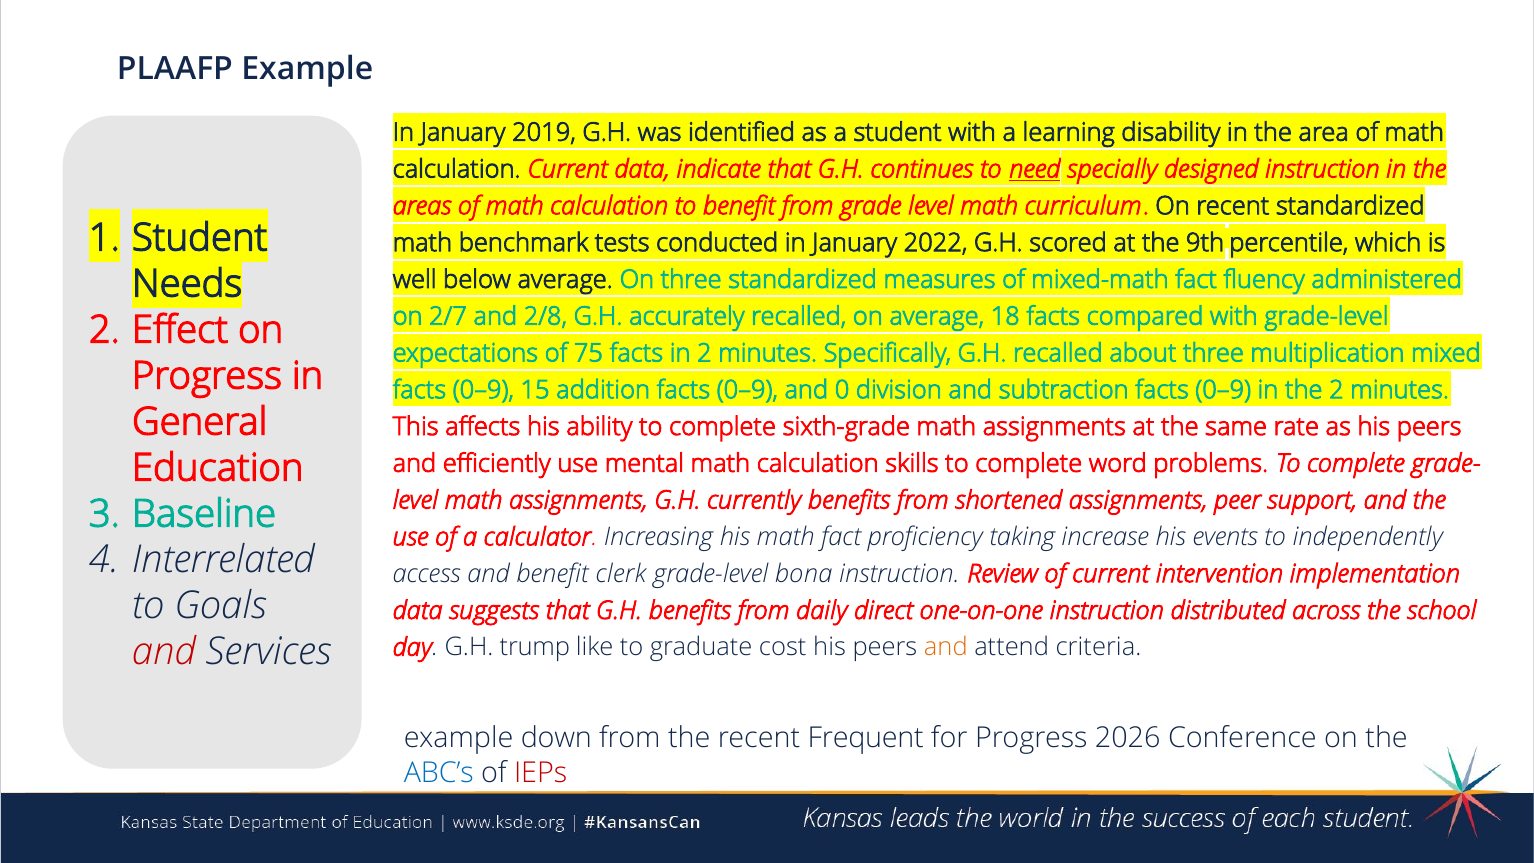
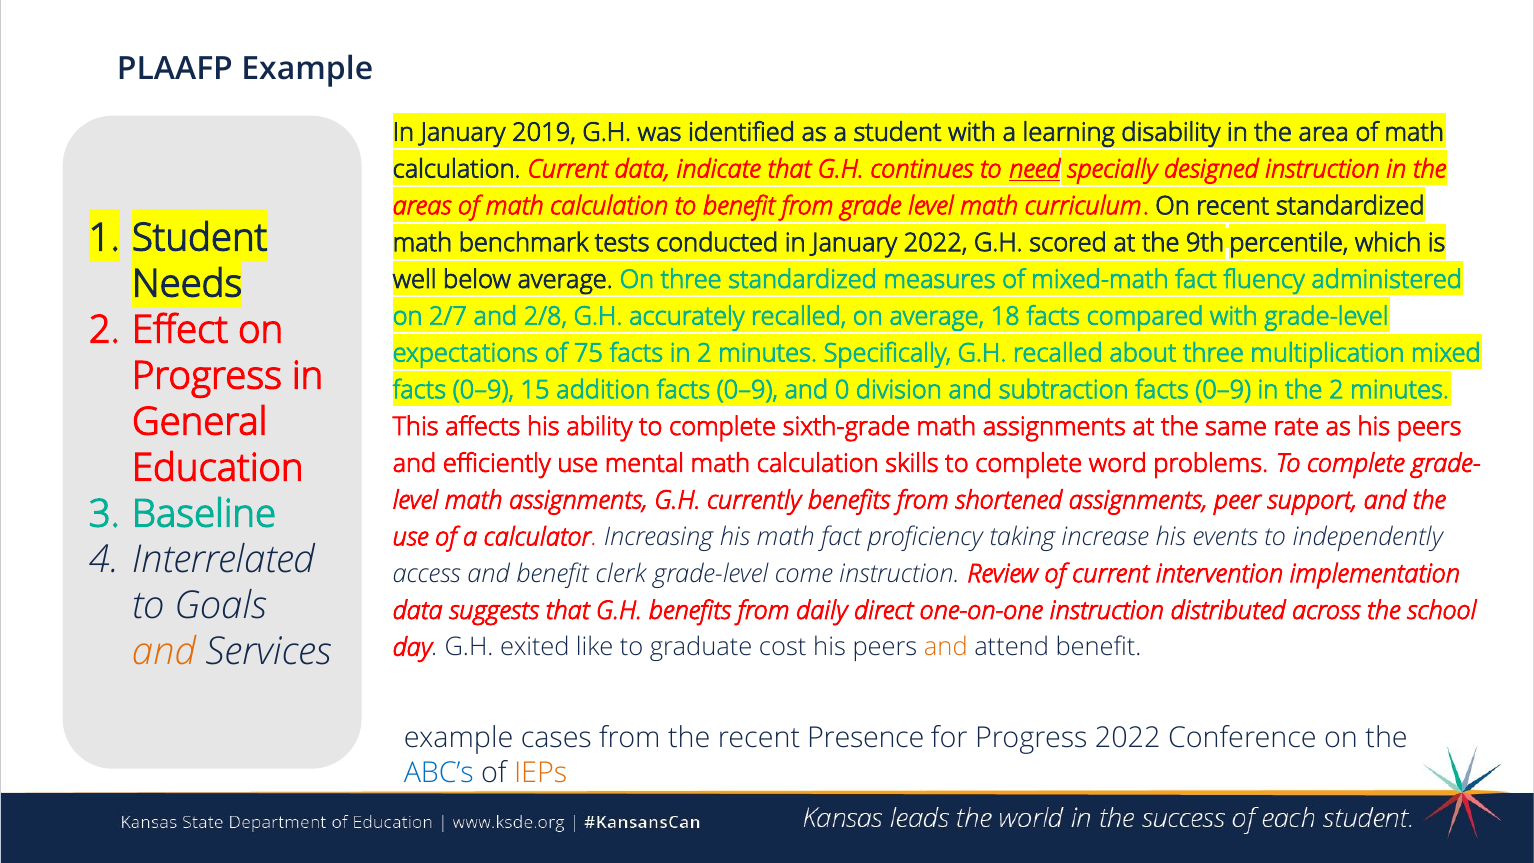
bona: bona -> come (804, 574)
and colour: red -> orange (164, 652)
trump: trump -> exited (535, 647)
attend criteria: criteria -> benefit (1098, 647)
down: down -> cases (556, 738)
Frequent: Frequent -> Presence (866, 738)
Progress 2026: 2026 -> 2022 (1128, 738)
IEPs colour: red -> orange (541, 773)
